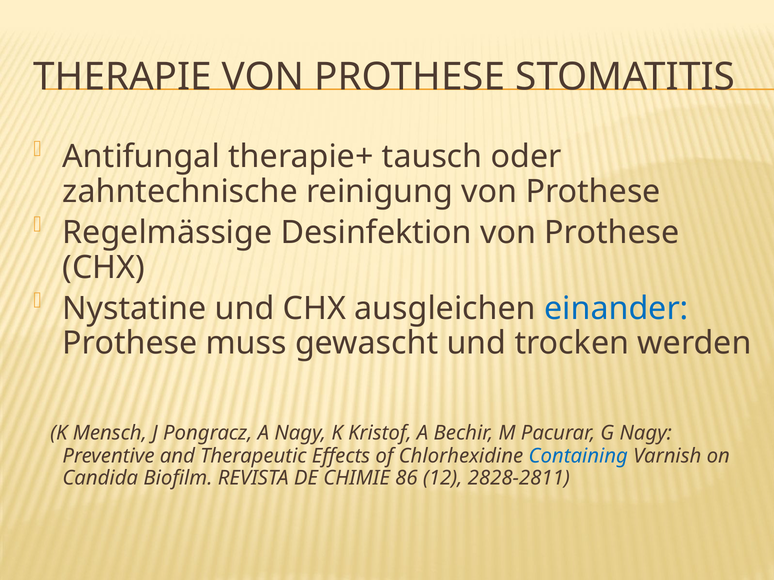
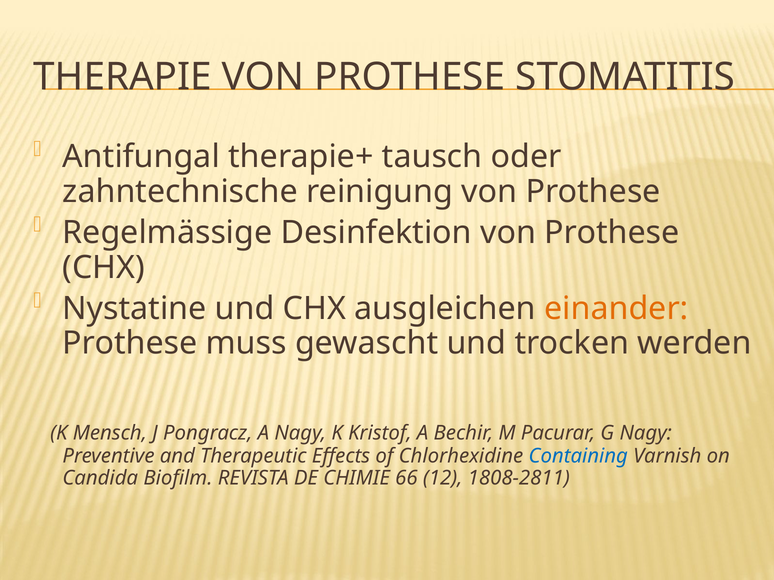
einander colour: blue -> orange (616, 309)
86: 86 -> 66 (406, 478)
2828-2811: 2828-2811 -> 1808-2811 (519, 478)
